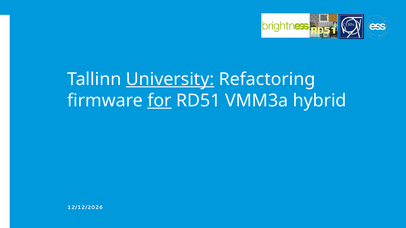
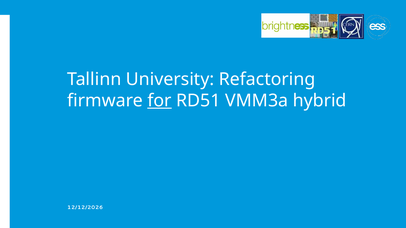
University underline: present -> none (170, 79)
